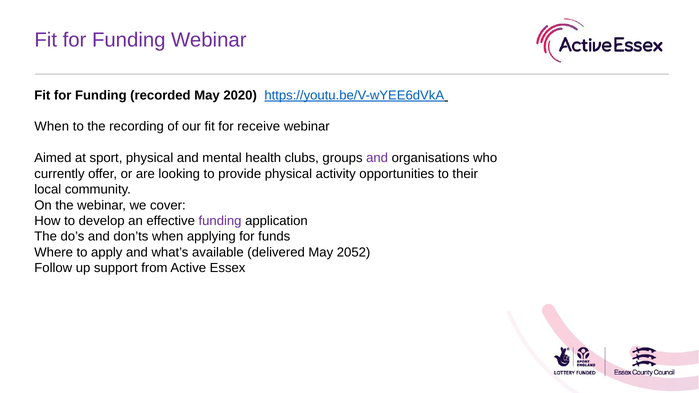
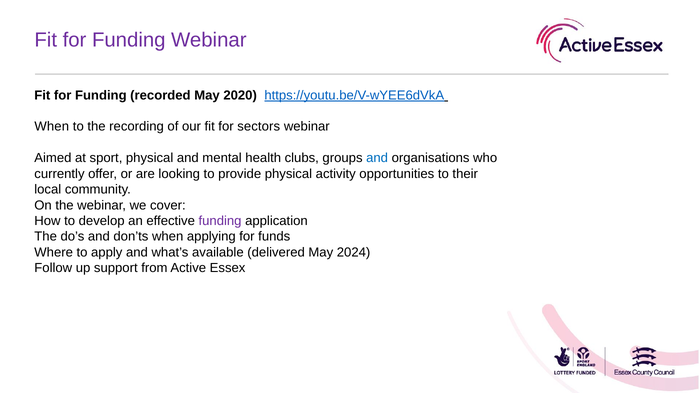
receive: receive -> sectors (259, 127)
and colour: purple -> blue (377, 158)
2052: 2052 -> 2024 (354, 253)
